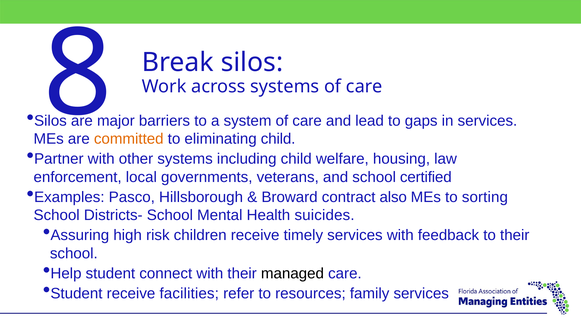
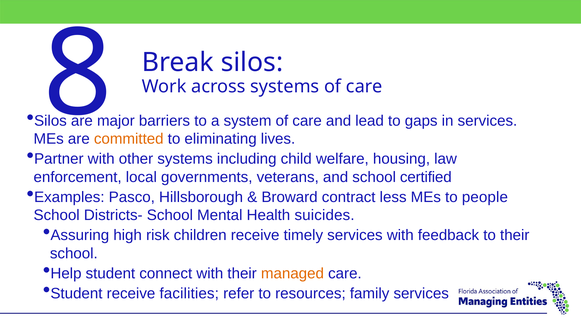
eliminating child: child -> lives (278, 139)
also: also -> less (393, 197)
sorting: sorting -> people (485, 197)
managed colour: black -> orange (292, 273)
